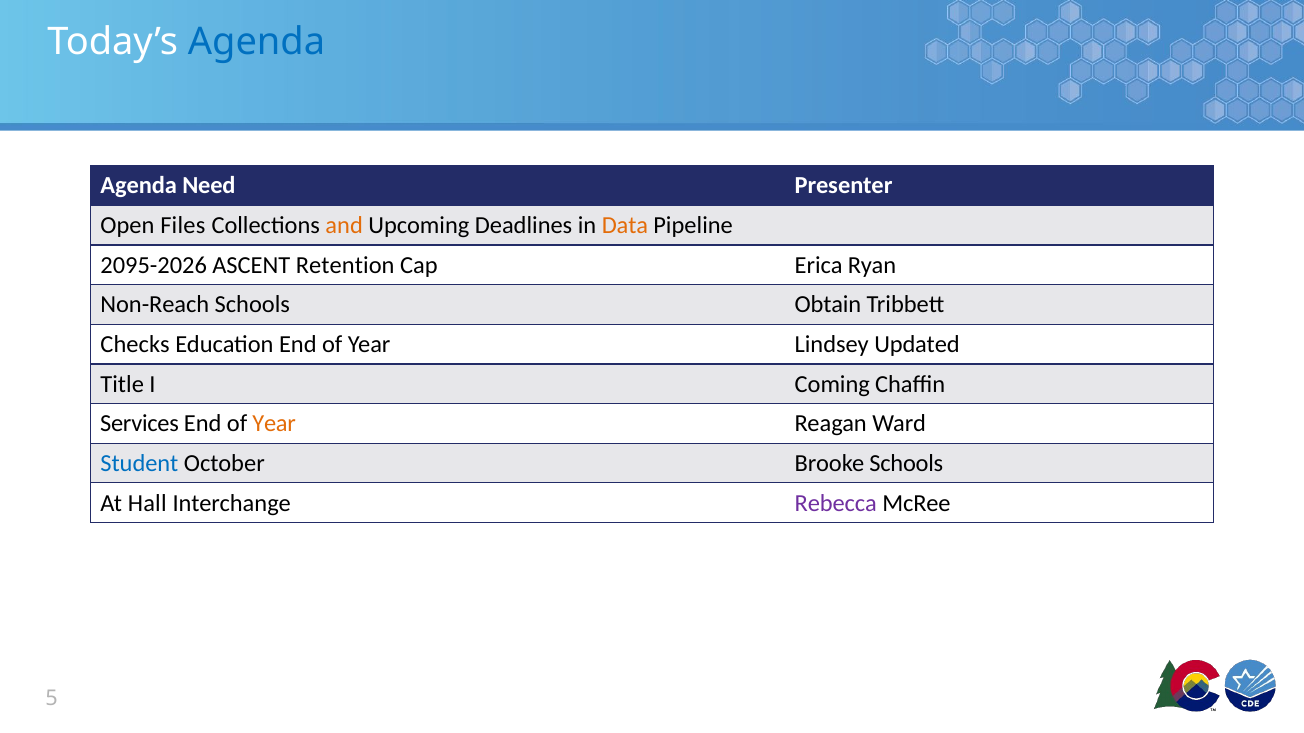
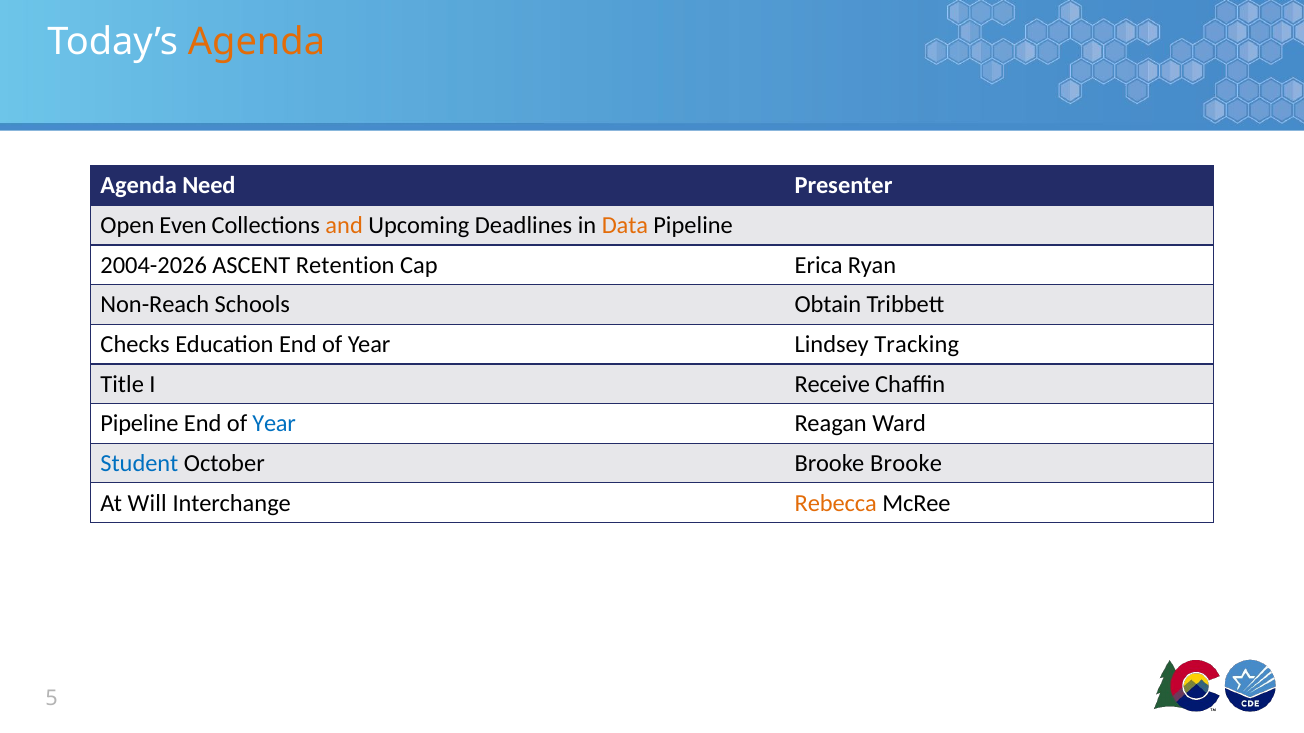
Agenda colour: blue -> orange (257, 42)
Files: Files -> Even (183, 226)
2095-2026: 2095-2026 -> 2004-2026 (154, 265)
Updated: Updated -> Tracking (917, 345)
Coming: Coming -> Receive (832, 384)
Services: Services -> Pipeline (139, 424)
Year colour: orange -> blue (274, 424)
Brooke Schools: Schools -> Brooke (906, 464)
Hall: Hall -> Will (147, 503)
Rebecca colour: purple -> orange (836, 503)
